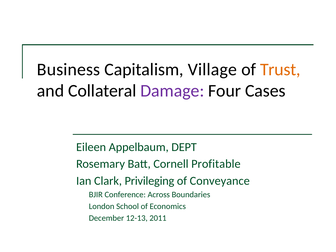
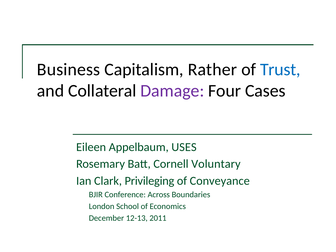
Village: Village -> Rather (212, 70)
Trust colour: orange -> blue (280, 70)
DEPT: DEPT -> USES (184, 147)
Profitable: Profitable -> Voluntary (216, 164)
